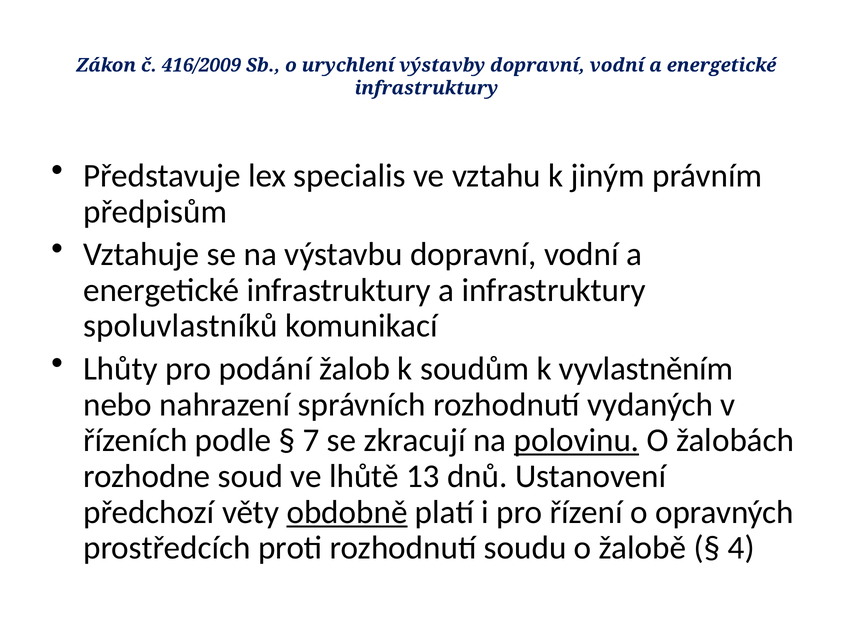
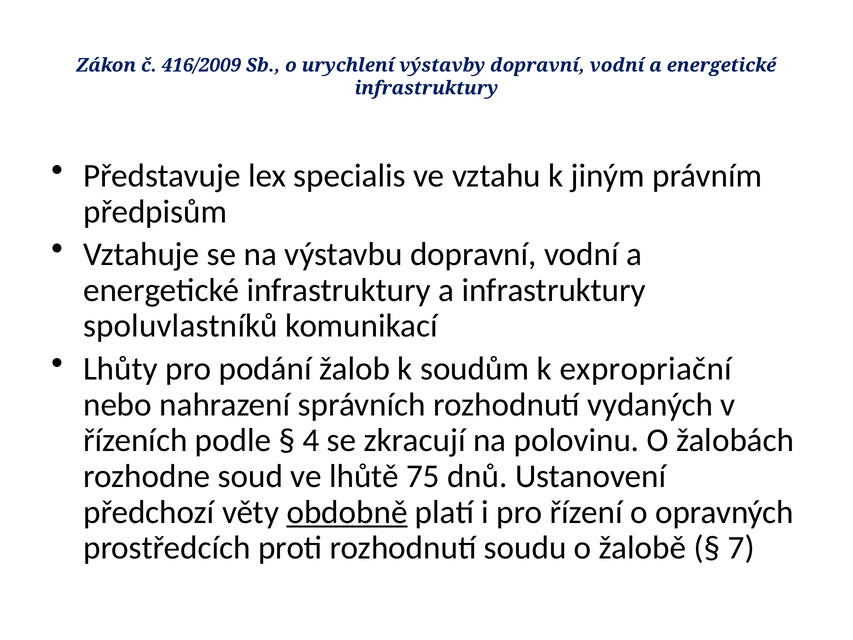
vyvlastněním: vyvlastněním -> expropriační (646, 369)
7: 7 -> 4 (311, 440)
polovinu underline: present -> none (577, 440)
13: 13 -> 75 (423, 476)
4: 4 -> 7 (741, 548)
